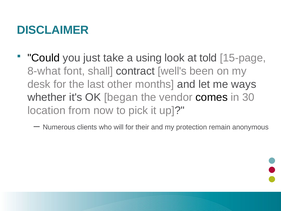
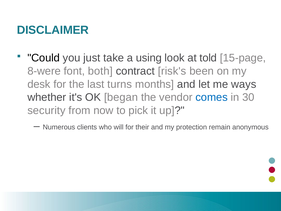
8-what: 8-what -> 8-were (44, 71)
shall: shall -> both (100, 71)
well's: well's -> risk's (172, 71)
other: other -> turns (120, 84)
comes colour: black -> blue (212, 97)
location: location -> security (46, 110)
